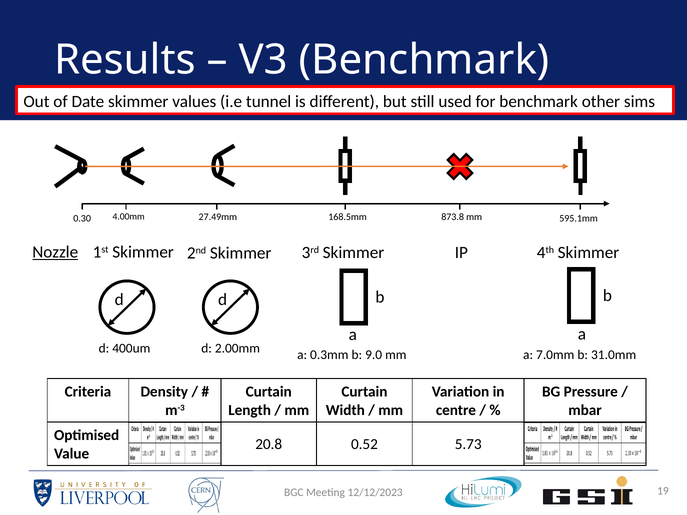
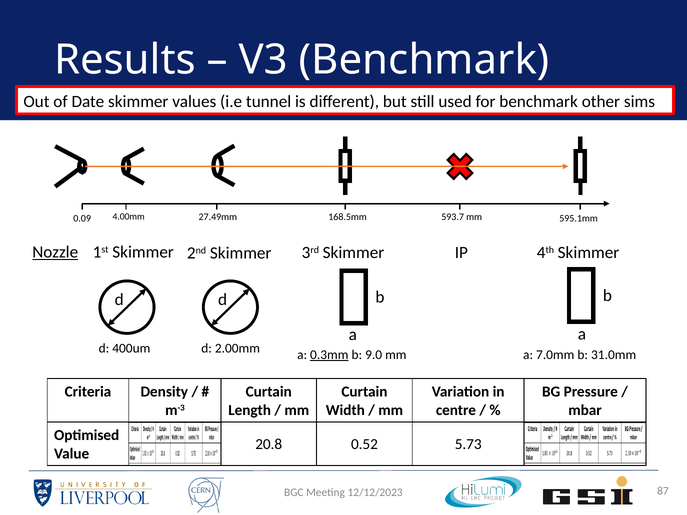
0.30: 0.30 -> 0.09 (82, 218)
873.8: 873.8 -> 593.7 (453, 217)
0.3mm underline: none -> present (329, 355)
19: 19 -> 87 (663, 491)
